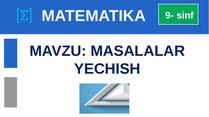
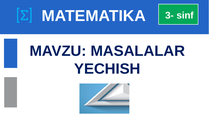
9-: 9- -> 3- (170, 15)
